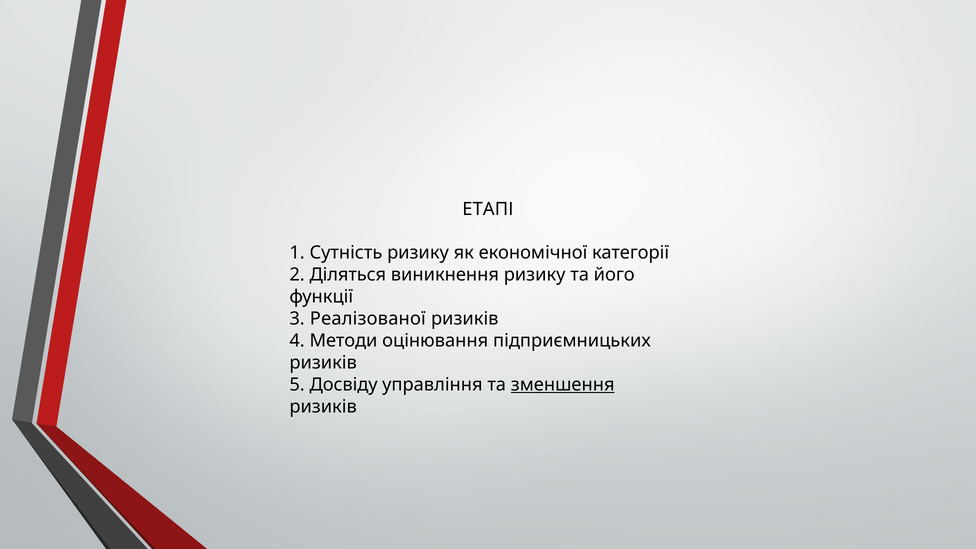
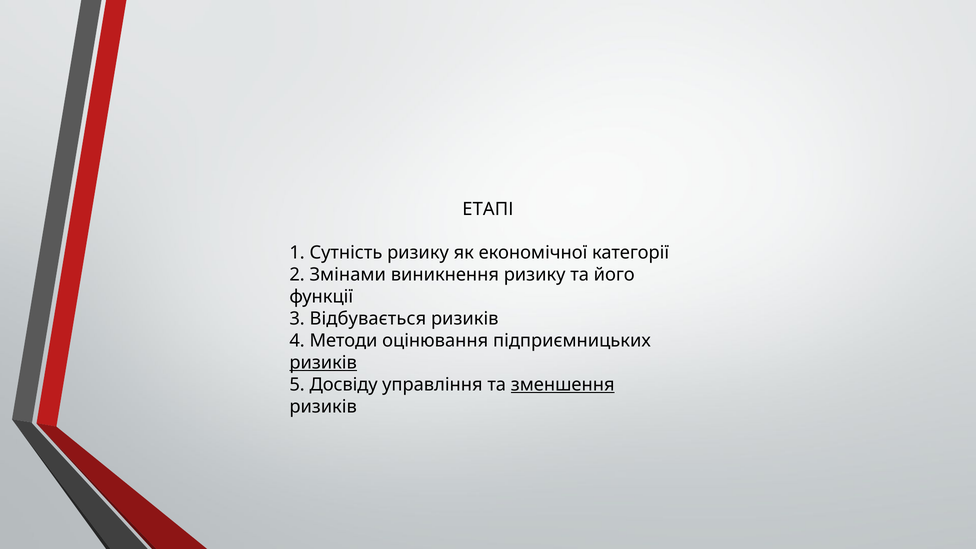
Діляться: Діляться -> Змінами (348, 275)
Реалізованої: Реалізованої -> Відбувається (368, 319)
ризиків underline: none -> present (323, 363)
